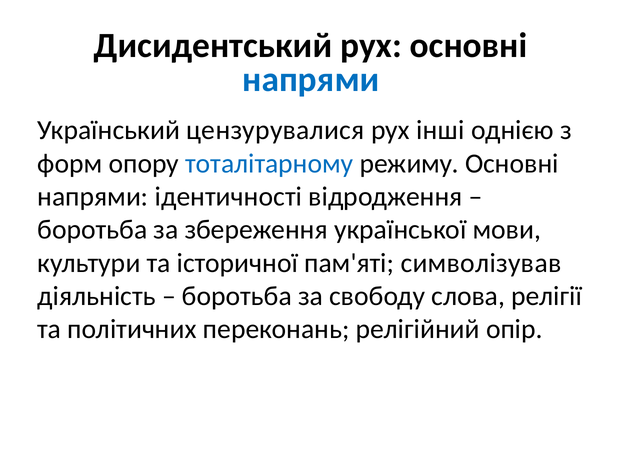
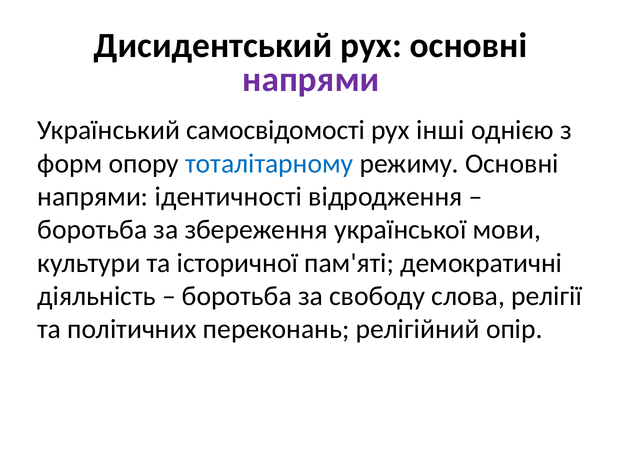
напрями colour: blue -> purple (311, 80)
цензурувалися: цензурувалися -> самосвідомості (276, 130)
символізував: символізував -> демократичні (481, 263)
